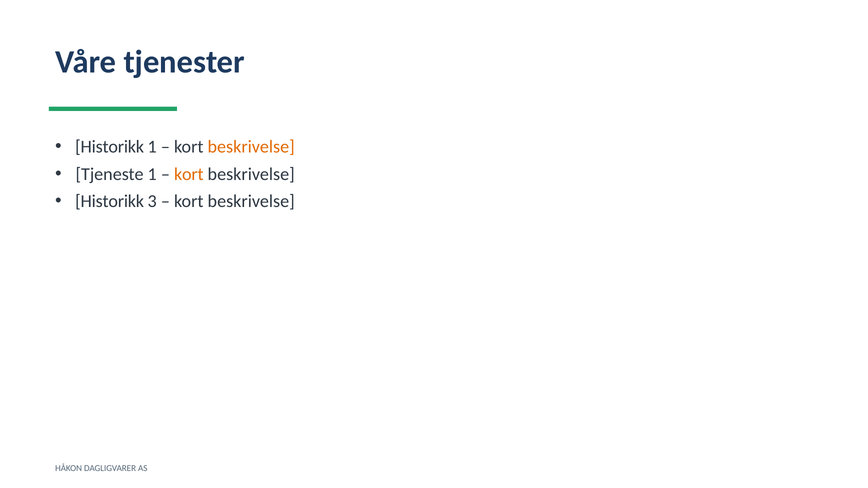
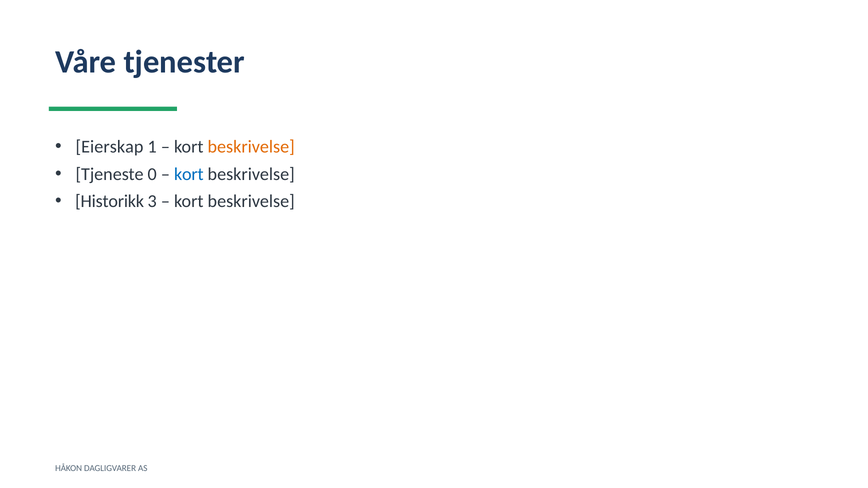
Historikk: Historikk -> Eierskap (110, 147)
Tjeneste 1: 1 -> 0 (152, 174)
kort colour: orange -> blue (189, 174)
